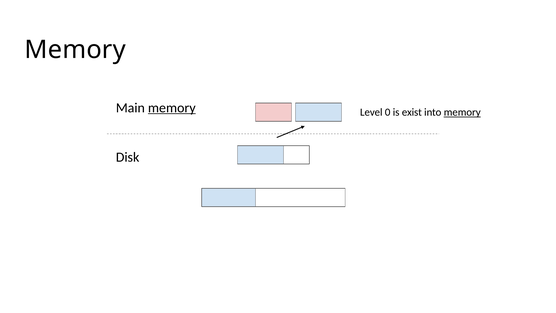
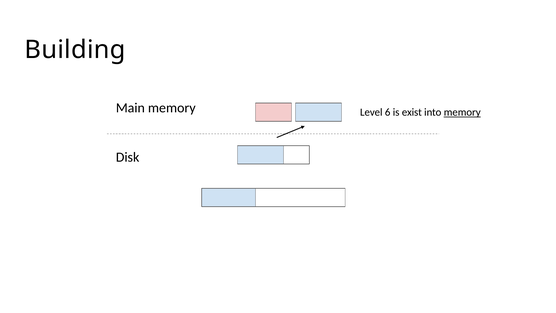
Memory: Memory -> Building (75, 50)
memory underline: present -> none (172, 108)
0: 0 -> 6 (388, 112)
